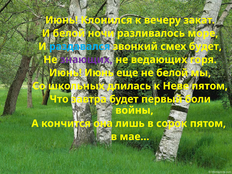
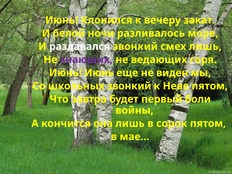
раздавался colour: light blue -> white (80, 46)
смех будет: будет -> лишь (205, 46)
не белой: белой -> виден (172, 73)
школьных длилась: длилась -> звонкий (129, 86)
